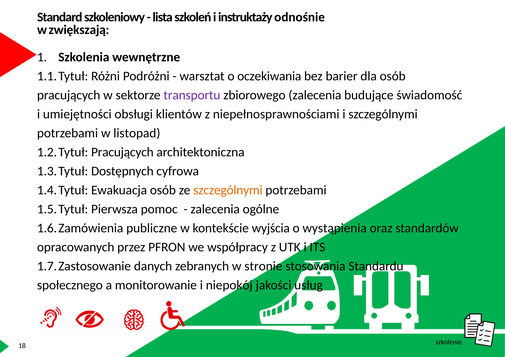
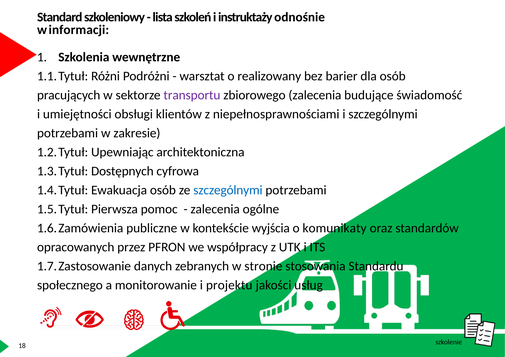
zwiększają: zwiększają -> informacji (79, 30)
oczekiwania: oczekiwania -> realizowany (269, 76)
listopad: listopad -> zakresie (137, 133)
Pracujących: Pracujących -> Upewniając (122, 152)
szczególnymi colour: orange -> blue (228, 190)
wystąpienia: wystąpienia -> komunikaty (335, 228)
niepokój: niepokój -> projektu (229, 285)
